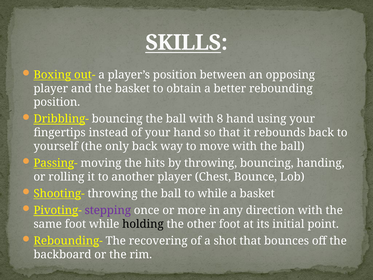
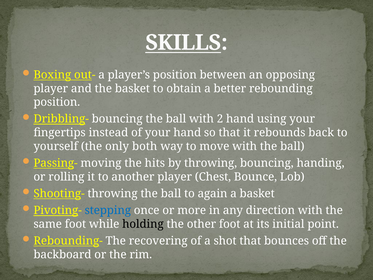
8: 8 -> 2 (220, 119)
only back: back -> both (145, 146)
to while: while -> again (213, 193)
stepping colour: purple -> blue (108, 210)
